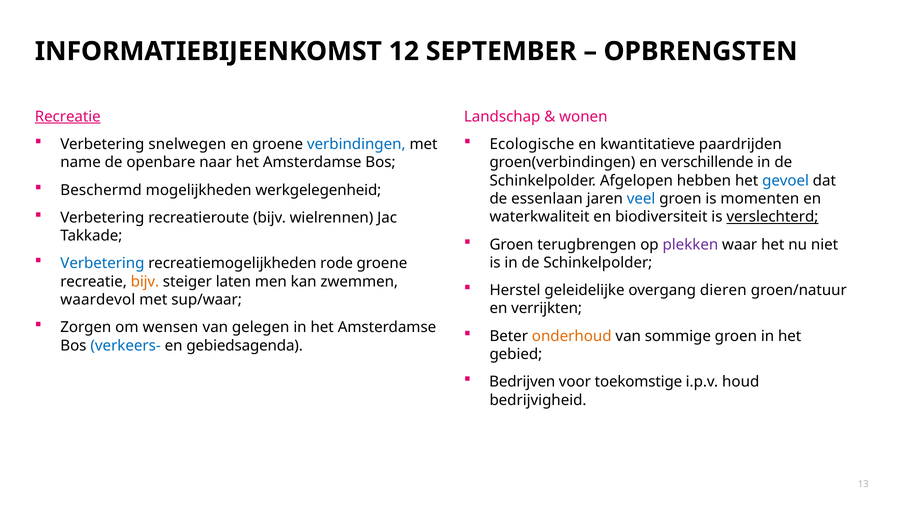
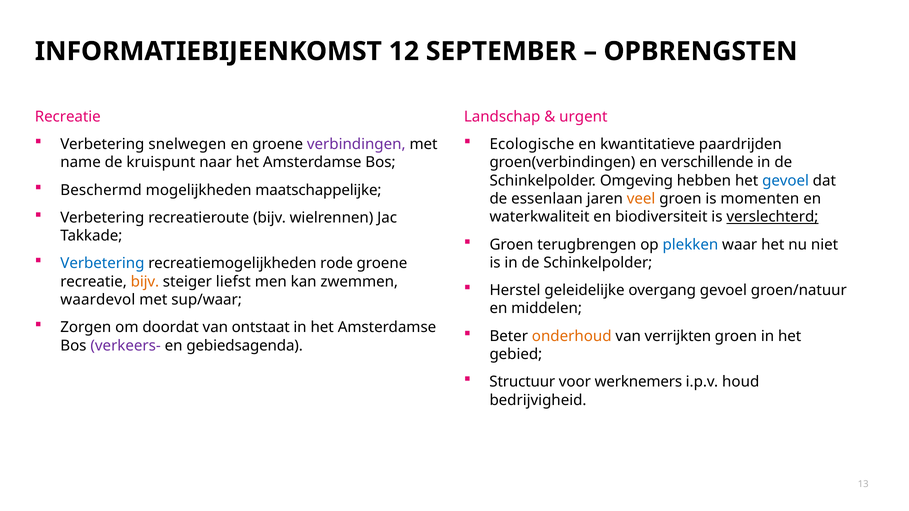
Recreatie underline: present -> none (68, 117)
wonen: wonen -> urgent (583, 117)
verbindingen colour: blue -> purple (356, 144)
openbare: openbare -> kruispunt (161, 163)
Afgelopen: Afgelopen -> Omgeving (636, 181)
werkgelegenheid: werkgelegenheid -> maatschappelijke (318, 190)
veel colour: blue -> orange (641, 199)
plekken colour: purple -> blue (690, 245)
laten: laten -> liefst (233, 282)
overgang dieren: dieren -> gevoel (723, 290)
verrijkten: verrijkten -> middelen (547, 309)
wensen: wensen -> doordat (171, 328)
gelegen: gelegen -> ontstaat (261, 328)
sommige: sommige -> verrijkten (678, 336)
verkeers- colour: blue -> purple (126, 346)
Bedrijven: Bedrijven -> Structuur (522, 382)
toekomstige: toekomstige -> werknemers (638, 382)
